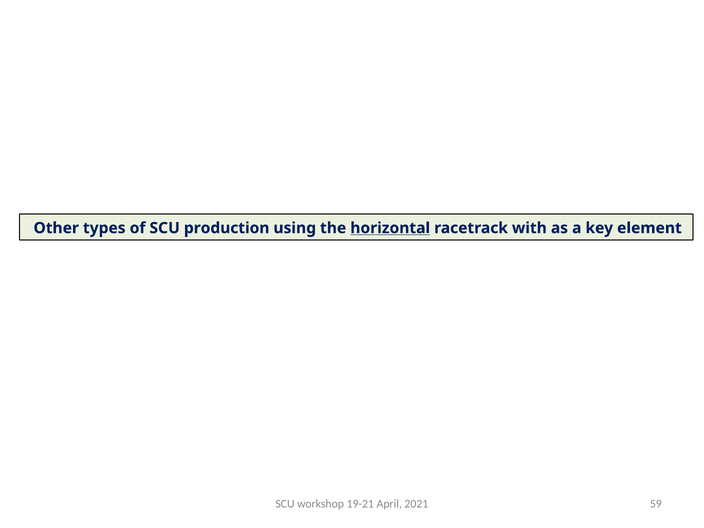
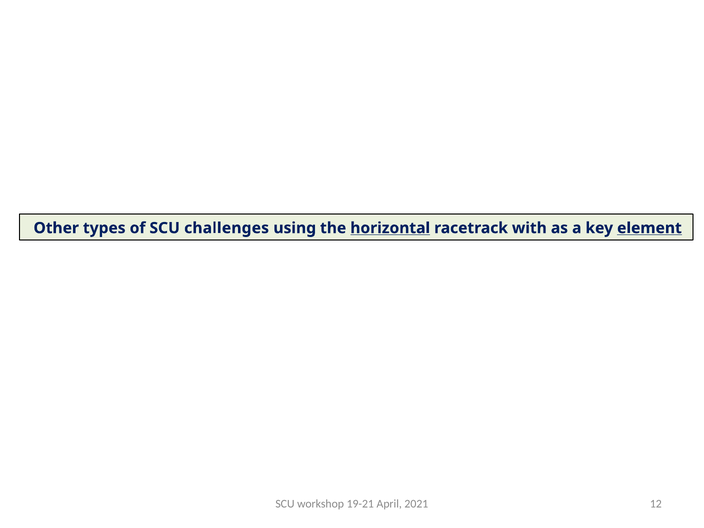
production: production -> challenges (227, 228)
element underline: none -> present (649, 228)
59: 59 -> 12 (656, 504)
